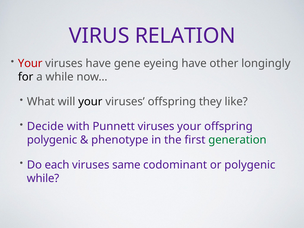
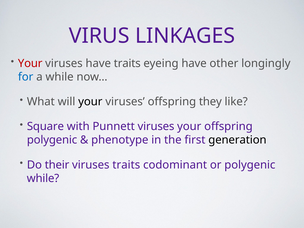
RELATION: RELATION -> LINKAGES (185, 36)
have gene: gene -> traits (127, 63)
for colour: black -> blue (26, 77)
Decide: Decide -> Square (45, 126)
generation colour: green -> black (237, 140)
each: each -> their (57, 165)
viruses same: same -> traits (126, 165)
